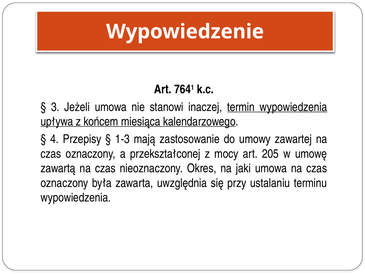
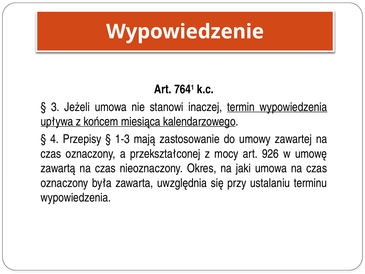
205: 205 -> 926 (270, 154)
